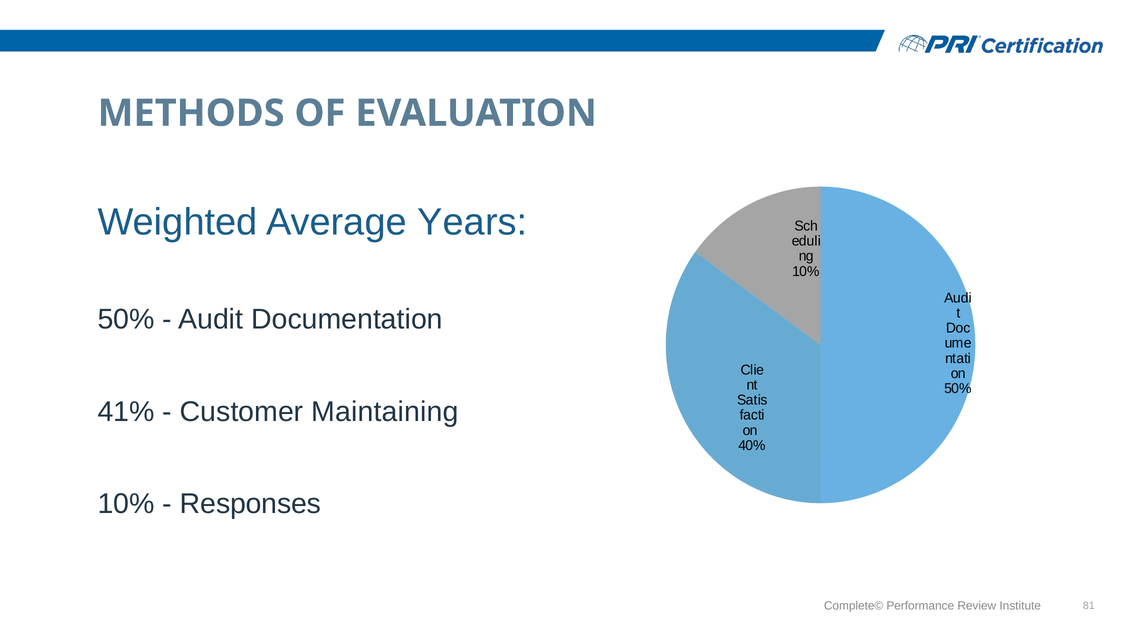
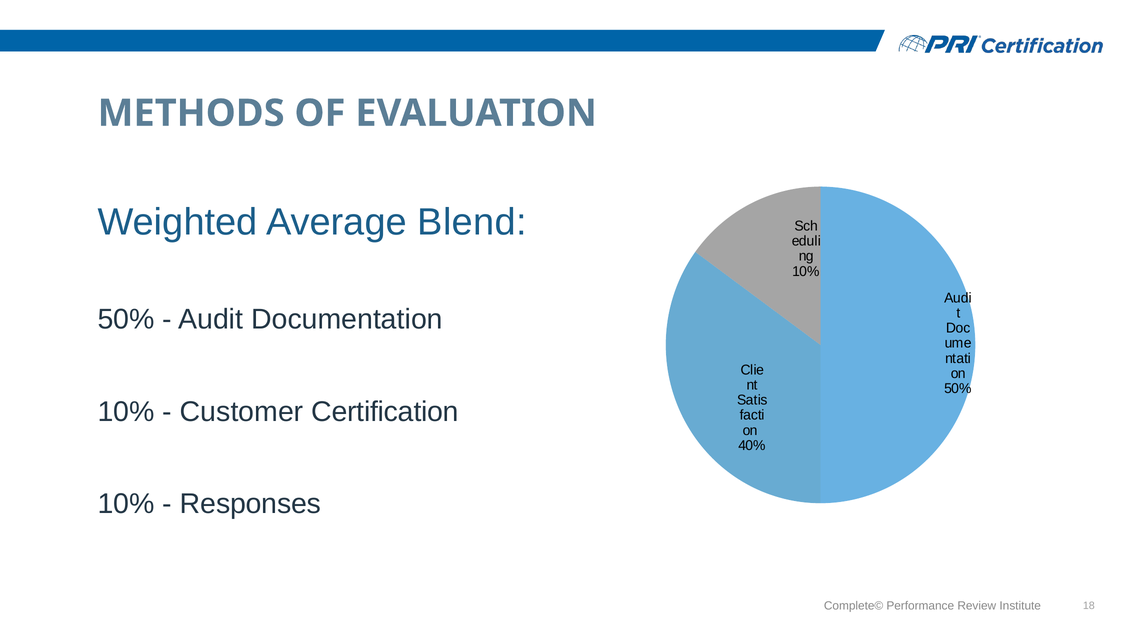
Years: Years -> Blend (472, 222)
41%: 41% -> 10% (126, 412)
Maintaining: Maintaining -> Certification (385, 412)
81: 81 -> 18 (1089, 606)
